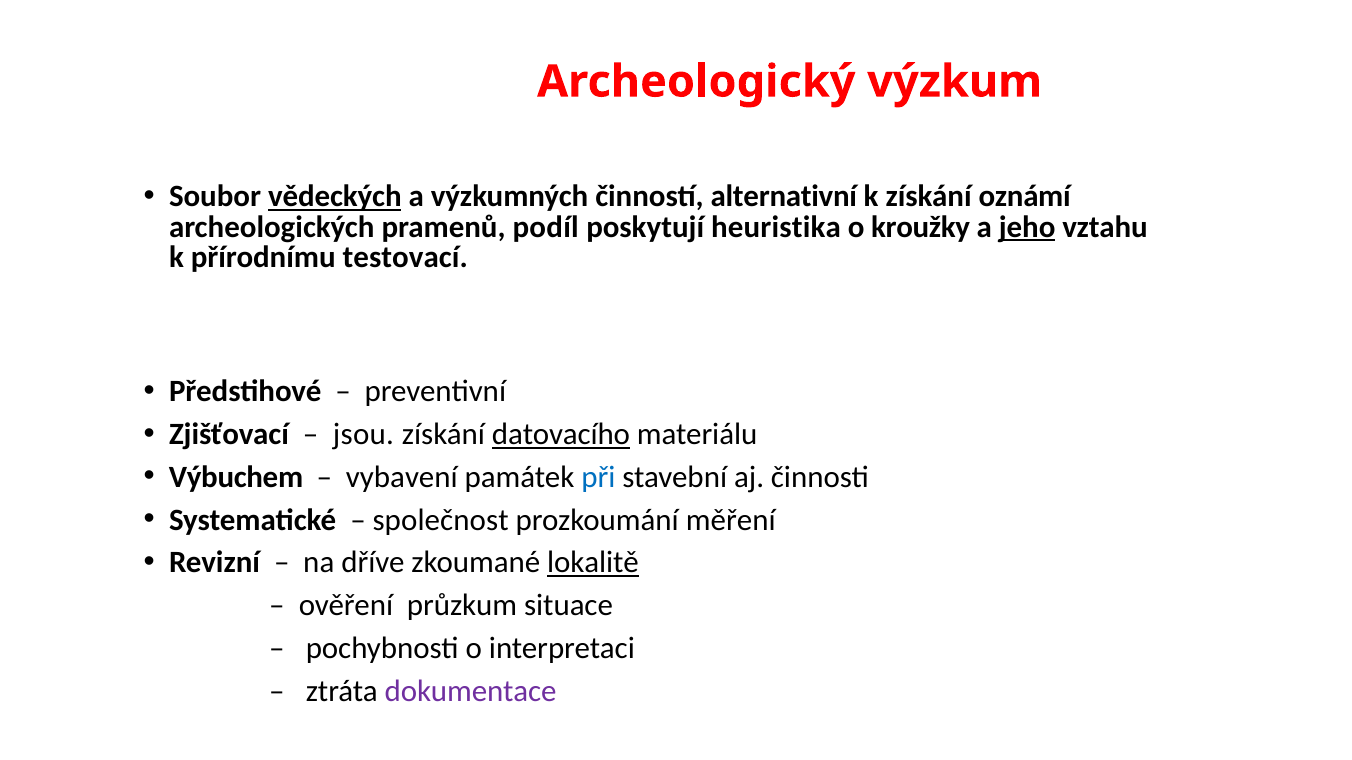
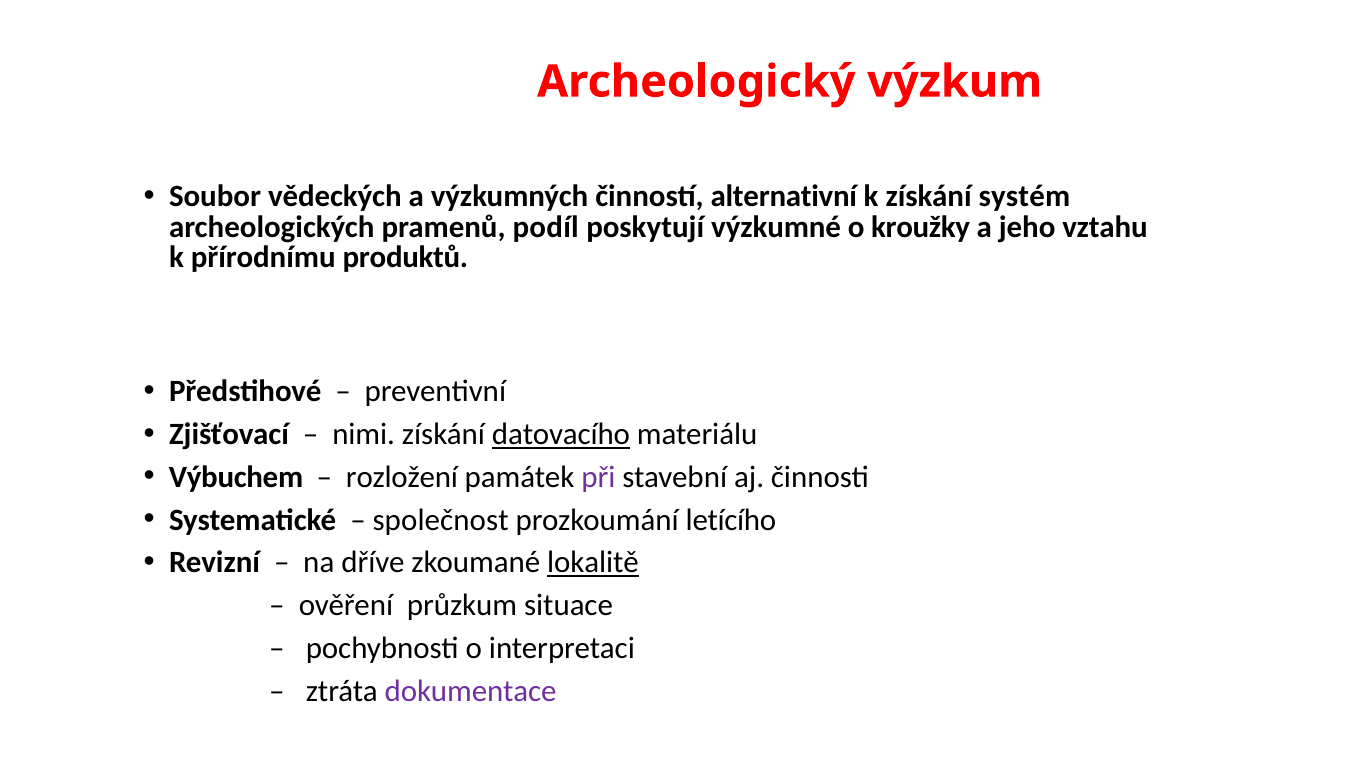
vědeckých underline: present -> none (335, 197)
oznámí: oznámí -> systém (1024, 197)
heuristika: heuristika -> výzkumné (776, 227)
jeho underline: present -> none (1027, 227)
testovací: testovací -> produktů (405, 257)
jsou: jsou -> nimi (364, 435)
vybavení: vybavení -> rozložení (402, 477)
při colour: blue -> purple (598, 477)
měření: měření -> letícího (731, 520)
